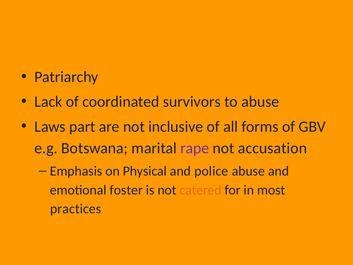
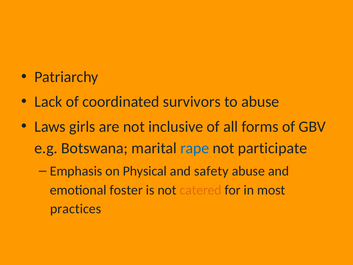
part: part -> girls (82, 126)
rape colour: purple -> blue (195, 148)
accusation: accusation -> participate (273, 148)
police: police -> safety (211, 171)
